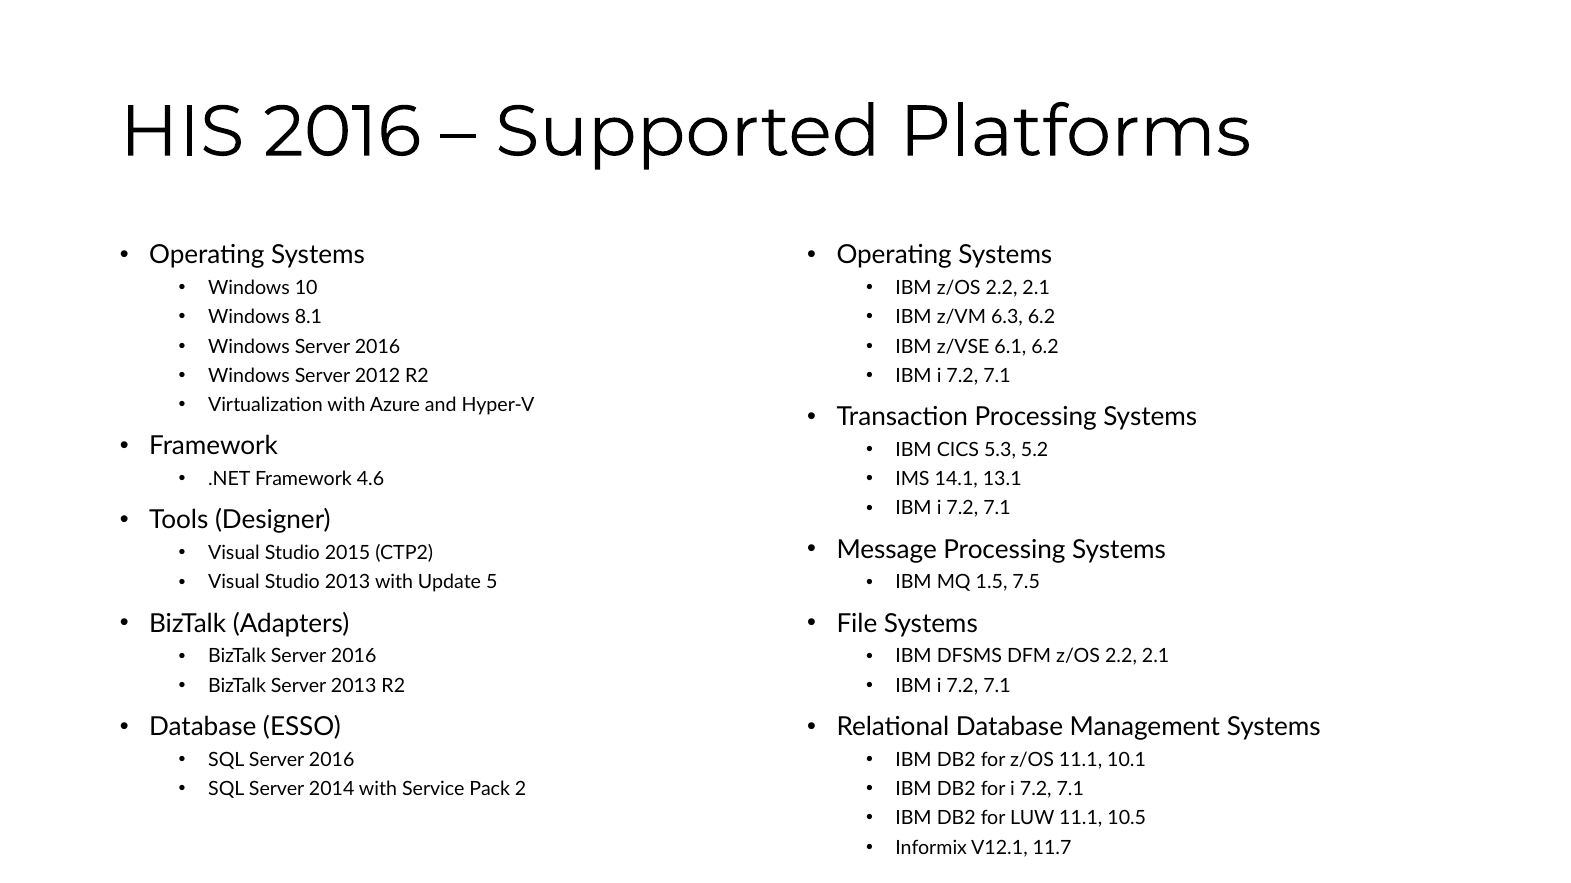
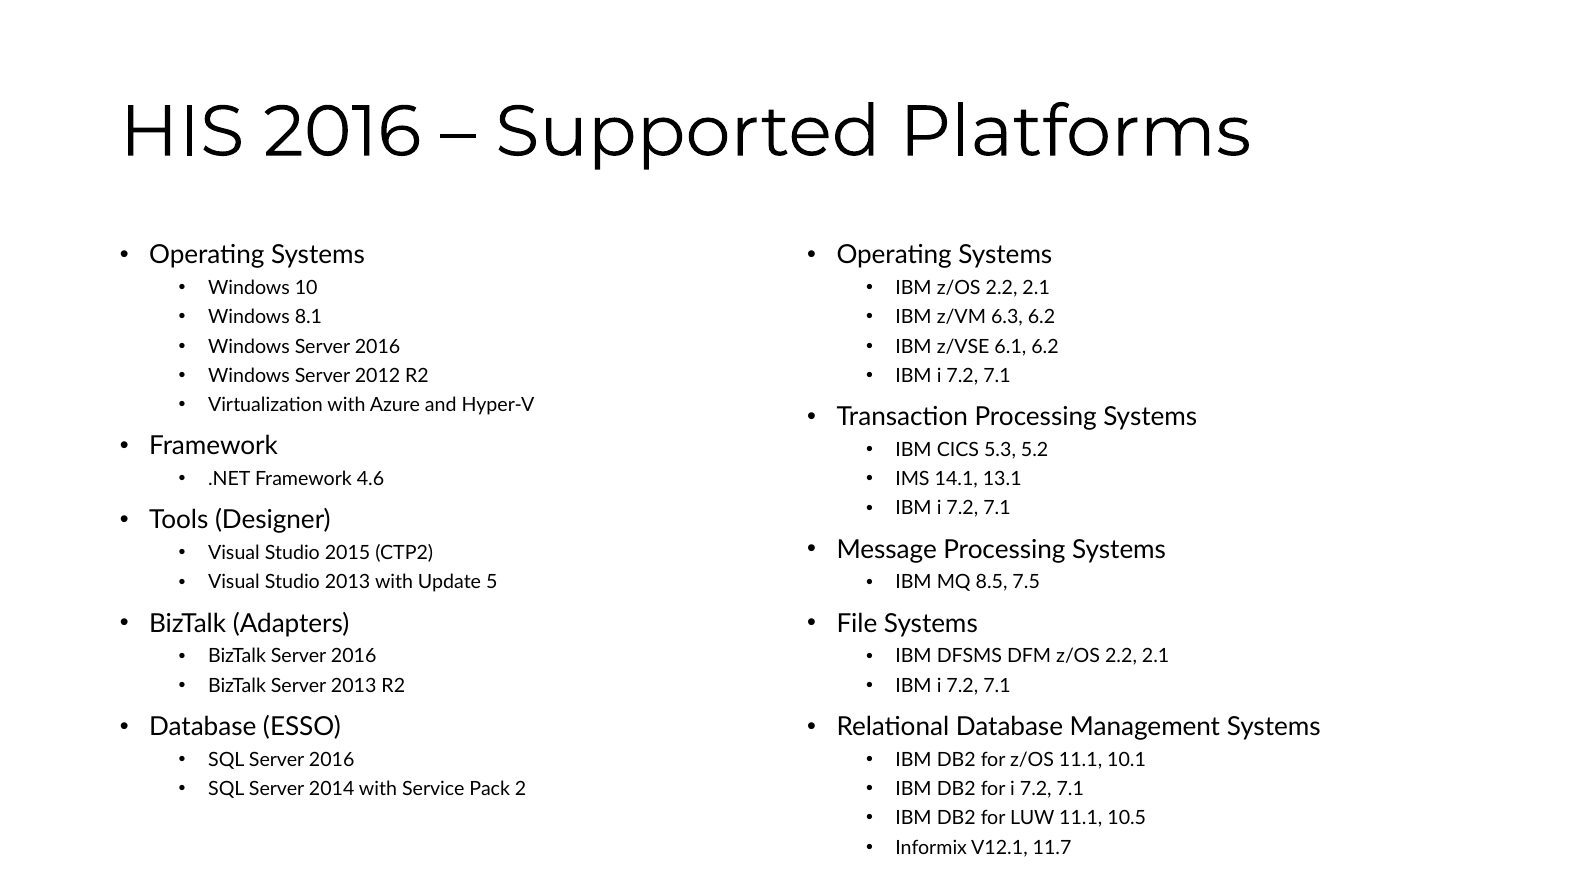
1.5: 1.5 -> 8.5 (992, 583)
